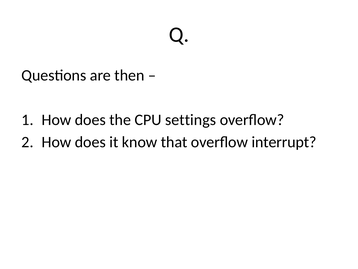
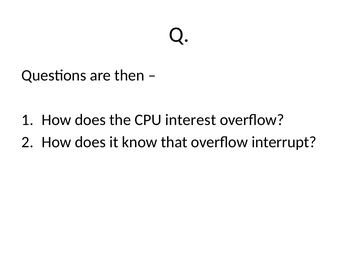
settings: settings -> interest (191, 120)
